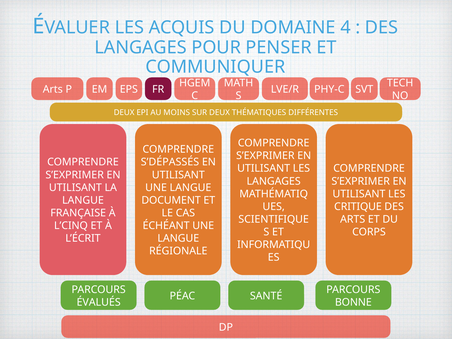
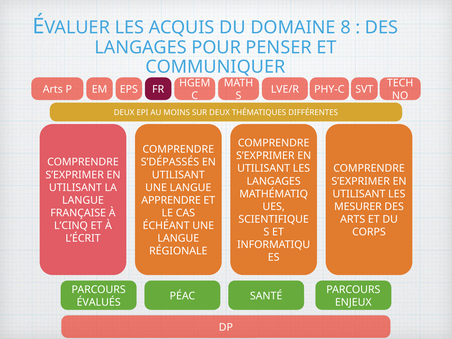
4: 4 -> 8 (346, 28)
DOCUMENT: DOCUMENT -> APPRENDRE (171, 200)
CRITIQUE: CRITIQUE -> MESURER (358, 207)
BONNE: BONNE -> ENJEUX (353, 302)
